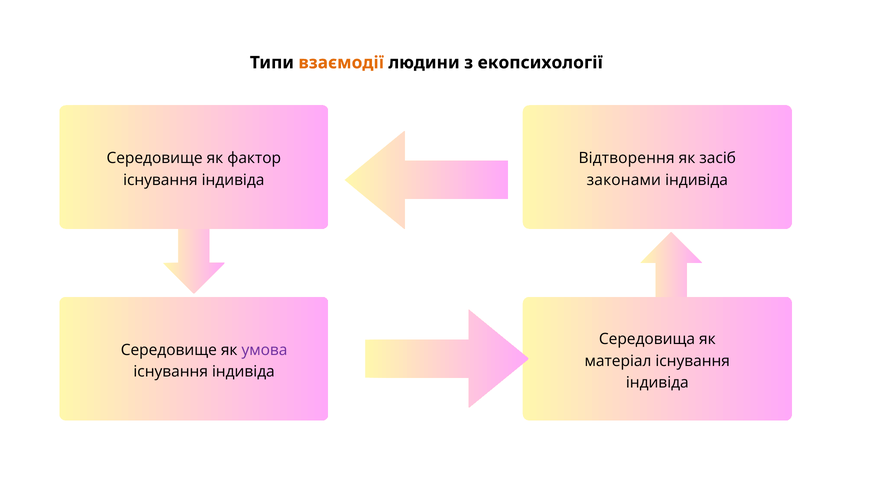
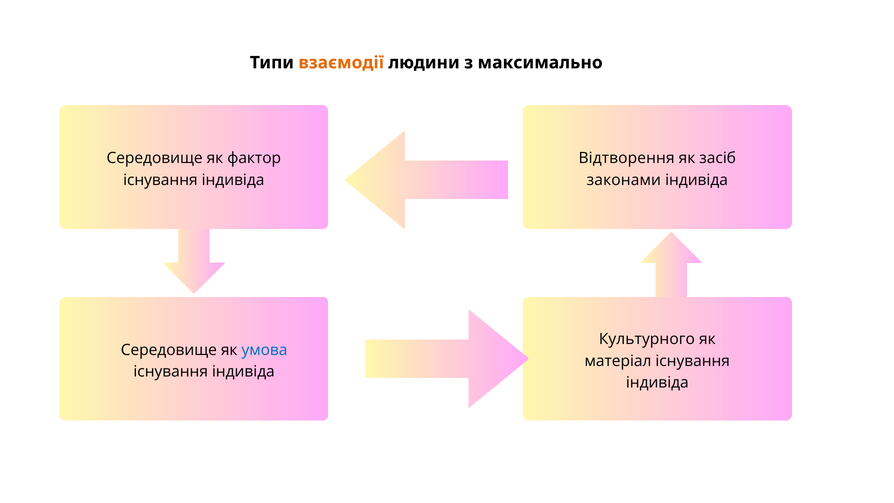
екопсихології: екопсихології -> максимально (540, 63)
Середовища: Середовища -> Культурного (647, 339)
умова colour: purple -> blue (265, 350)
